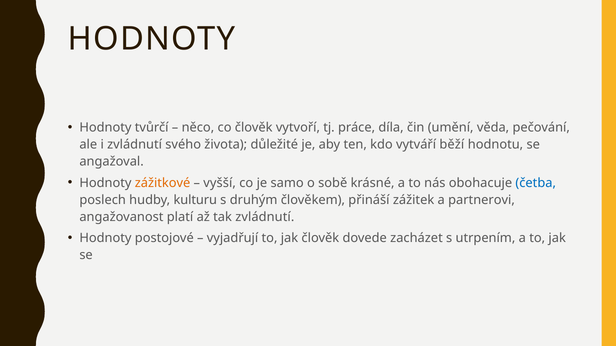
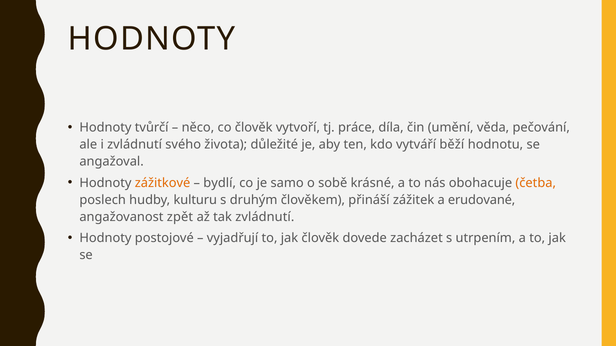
vyšší: vyšší -> bydlí (220, 183)
četba colour: blue -> orange (536, 183)
partnerovi: partnerovi -> erudované (482, 200)
platí: platí -> zpět (180, 217)
